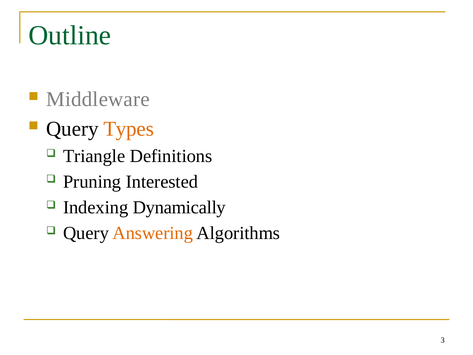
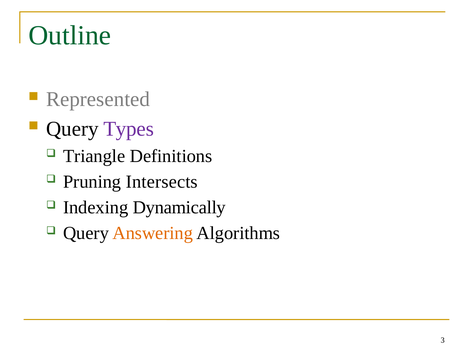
Middleware: Middleware -> Represented (98, 99)
Types colour: orange -> purple (129, 129)
Interested: Interested -> Intersects (162, 182)
